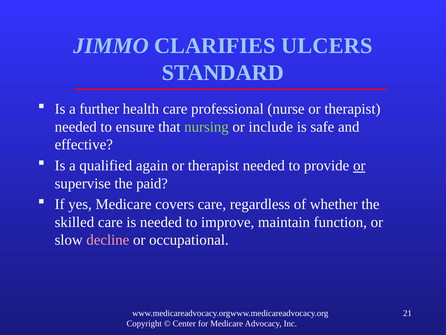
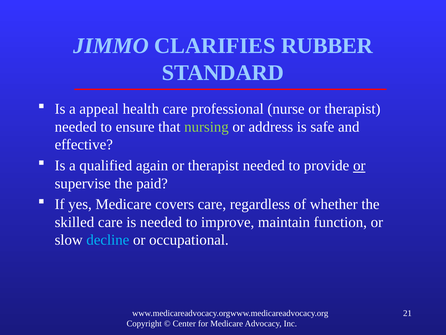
ULCERS: ULCERS -> RUBBER (327, 46)
further: further -> appeal (99, 109)
include: include -> address (271, 127)
decline colour: pink -> light blue (108, 240)
